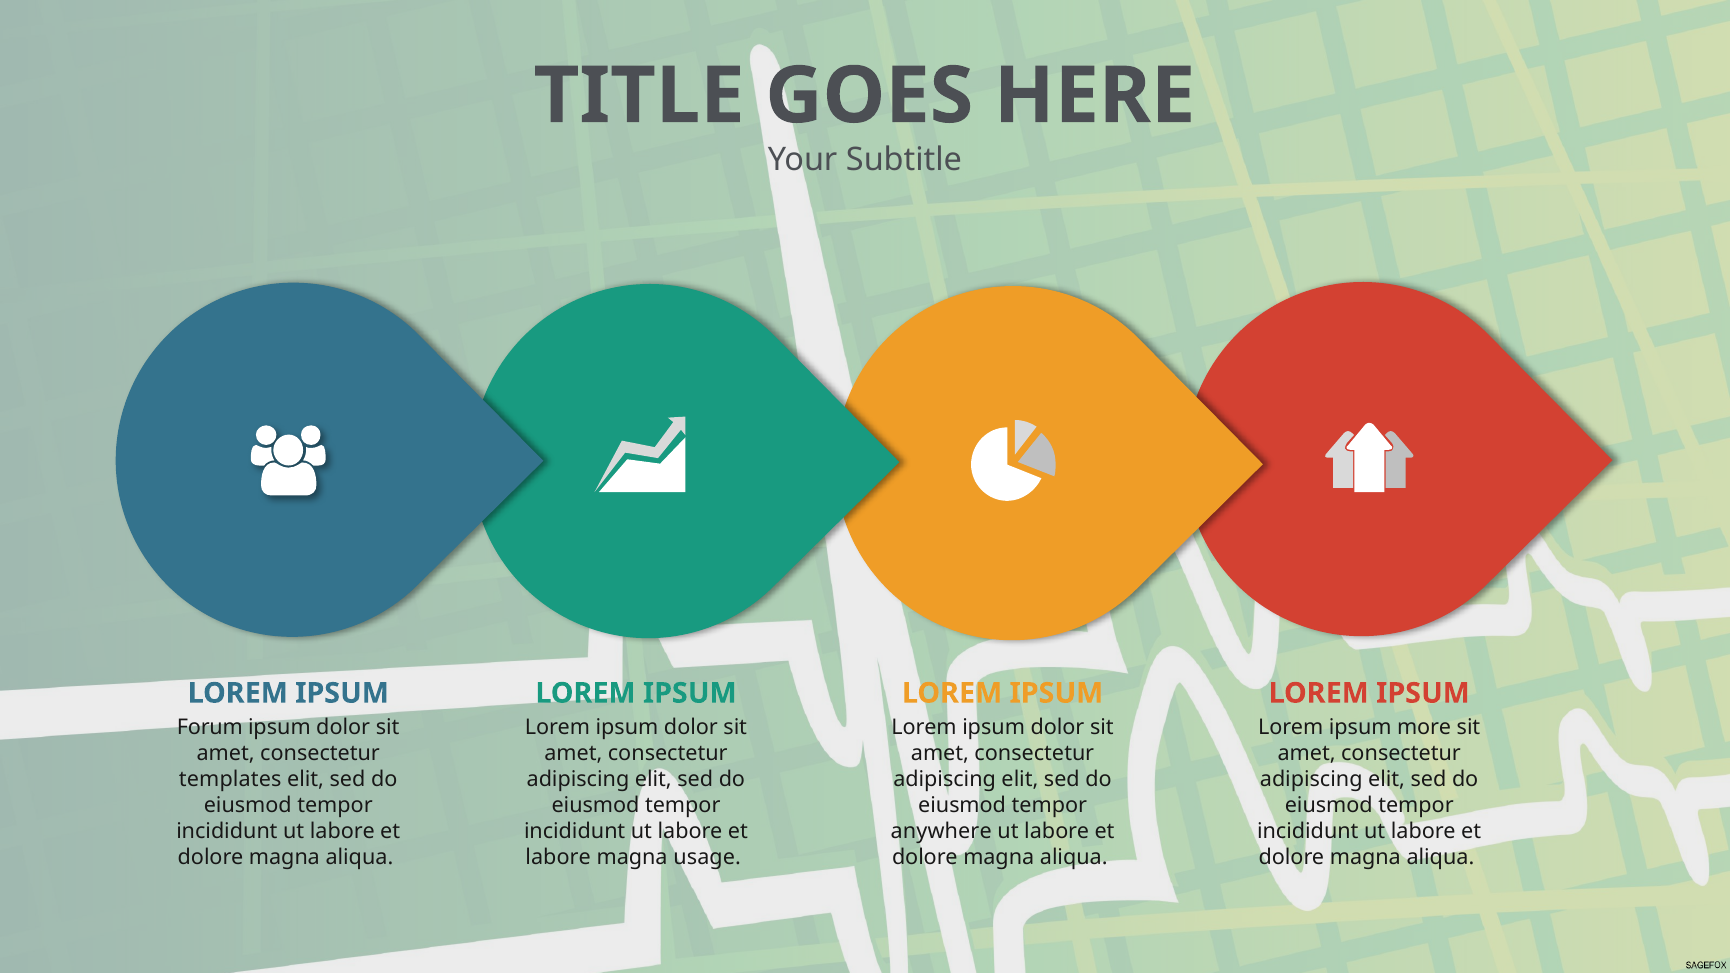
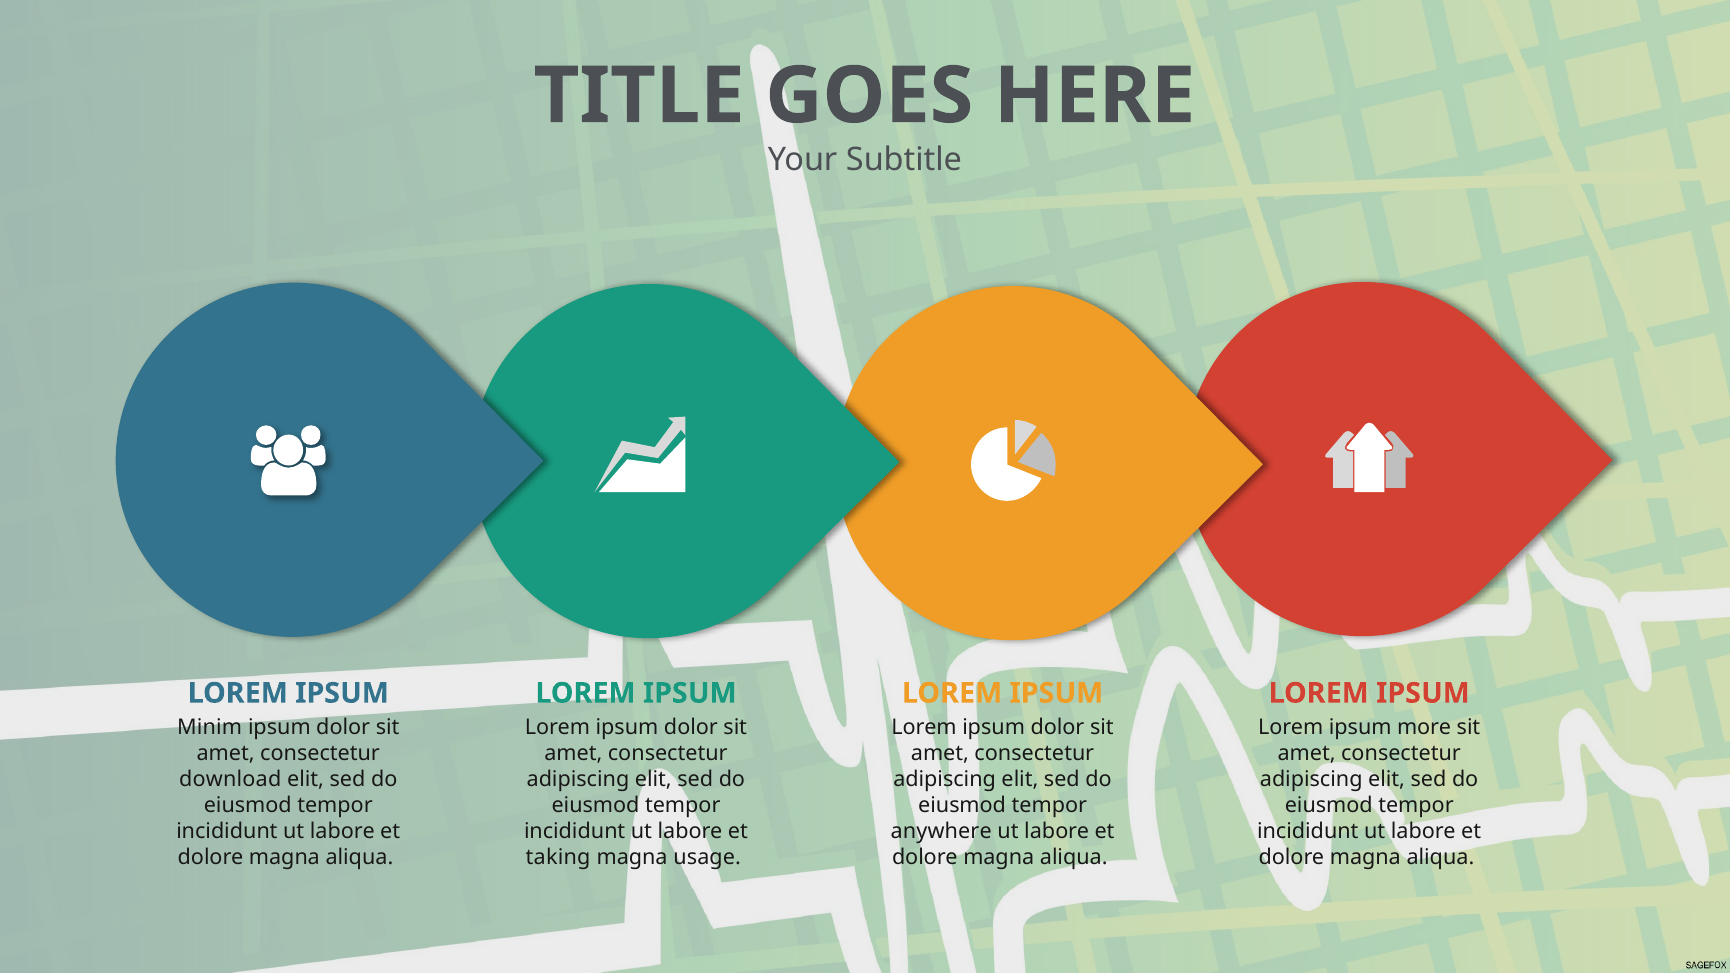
Forum: Forum -> Minim (210, 727)
templates: templates -> download (230, 779)
labore: labore -> taking (558, 857)
